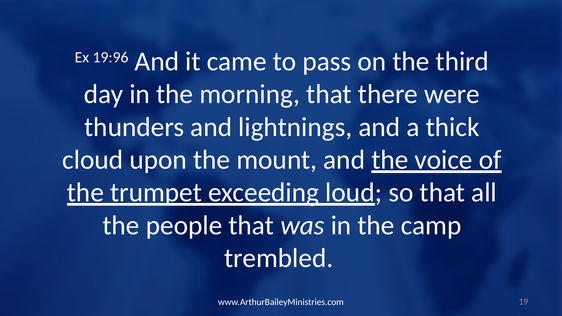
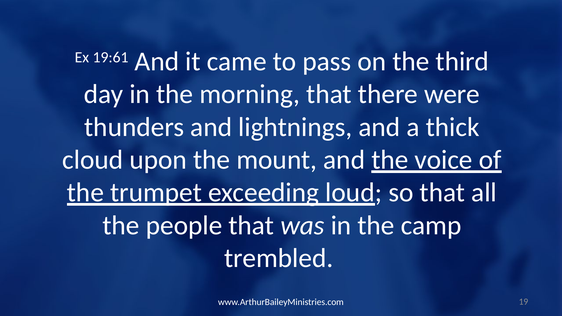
19:96: 19:96 -> 19:61 (111, 57)
